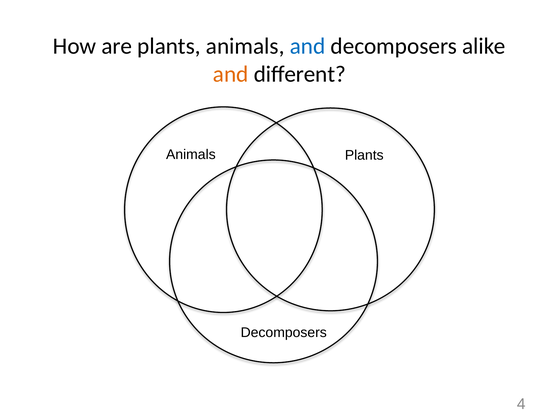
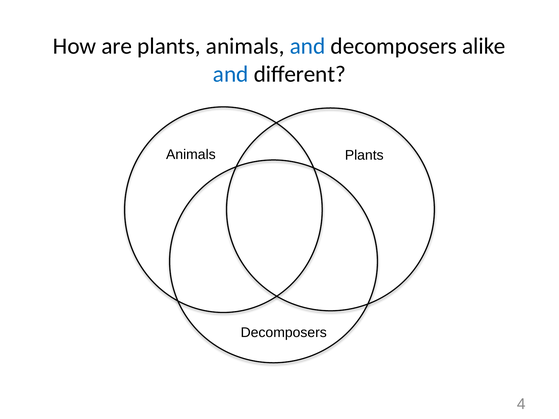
and colour: orange -> blue (231, 74)
